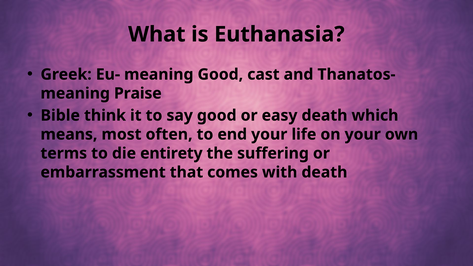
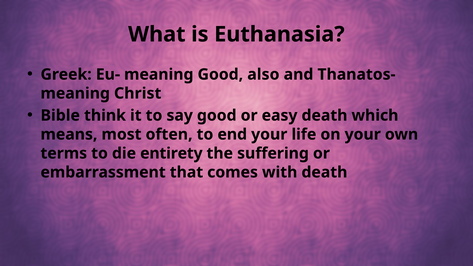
cast: cast -> also (263, 74)
Praise: Praise -> Christ (138, 93)
